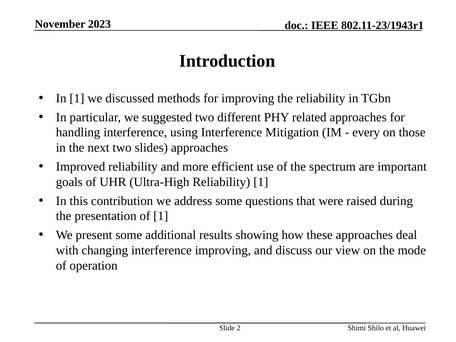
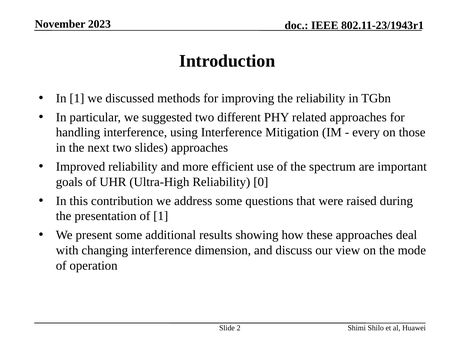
Reliability 1: 1 -> 0 (261, 182)
interference improving: improving -> dimension (223, 250)
